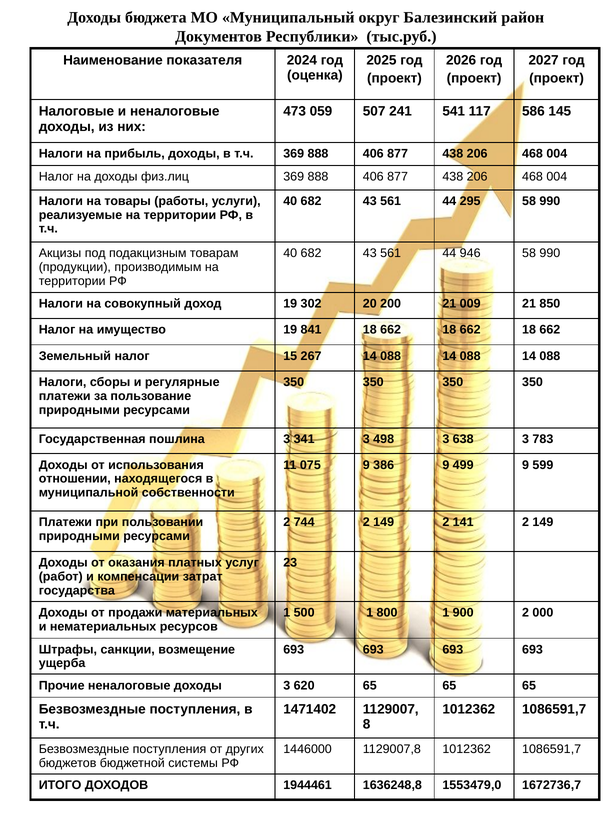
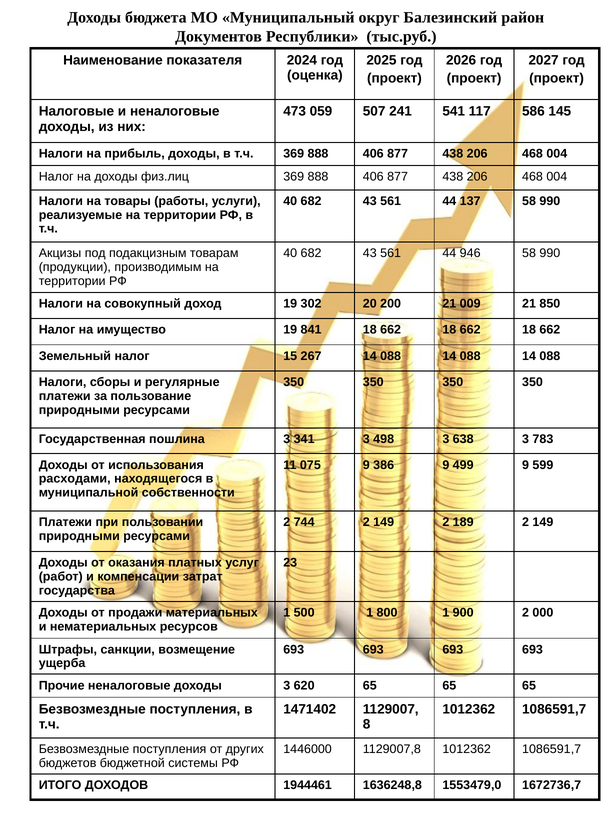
295: 295 -> 137 (470, 201)
отношении: отношении -> расходами (75, 479)
141: 141 -> 189 (463, 522)
